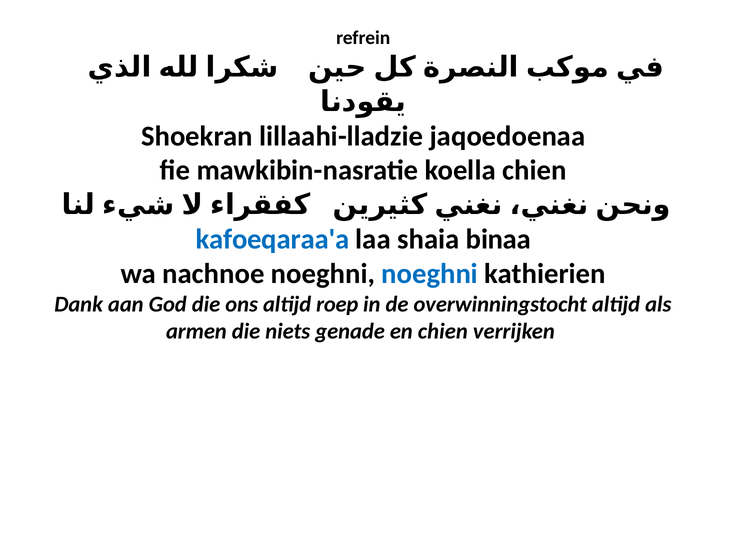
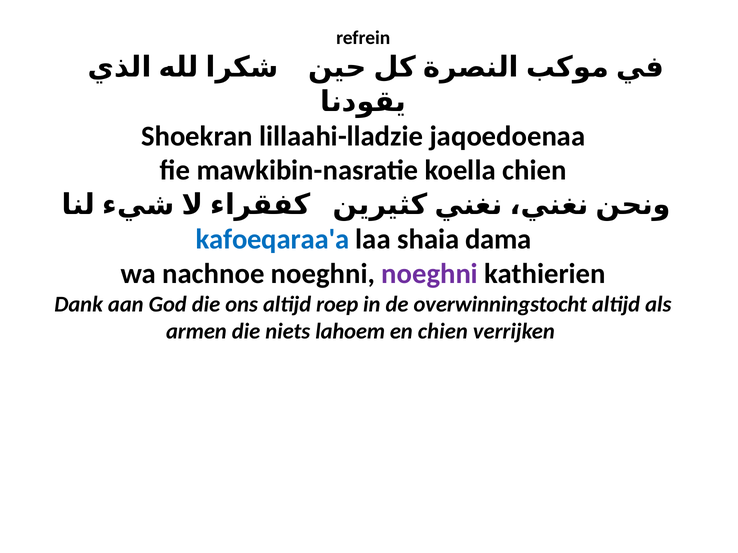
binaa: binaa -> dama (498, 240)
noeghni colour: blue -> purple (430, 274)
genade: genade -> lahoem (350, 331)
